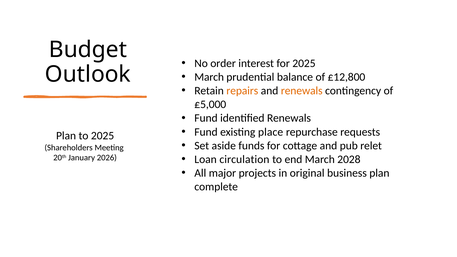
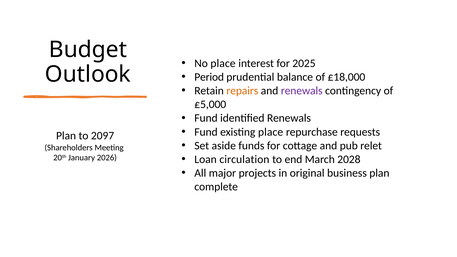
No order: order -> place (223, 63)
March: March -> Period (209, 77)
£12,800: £12,800 -> £18,000 (346, 77)
renewals colour: orange -> purple (302, 91)
to 2025: 2025 -> 2097 (103, 136)
